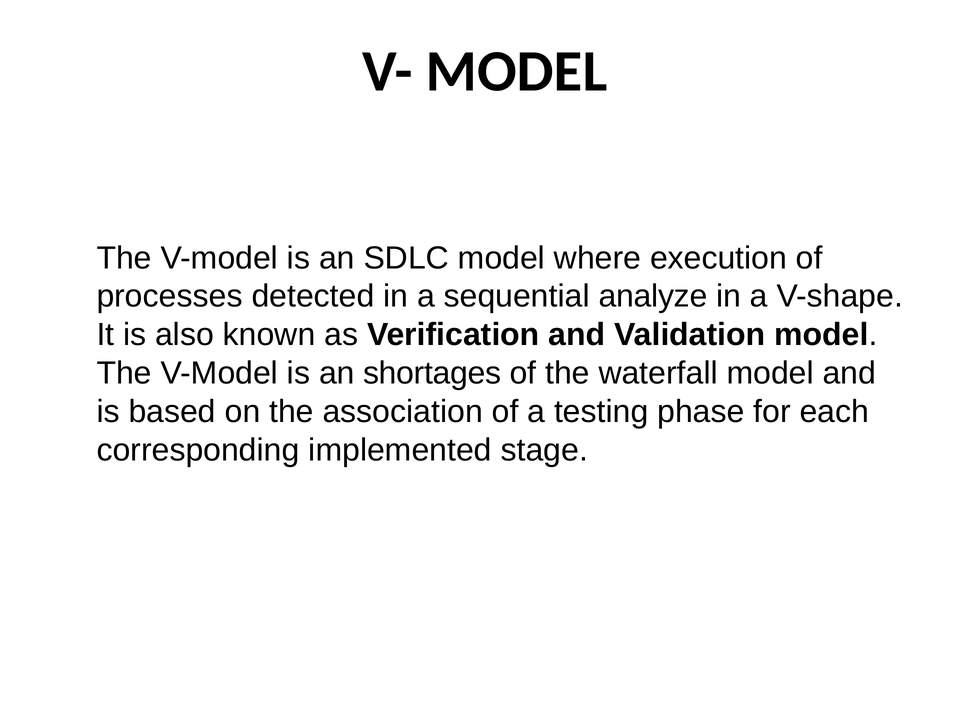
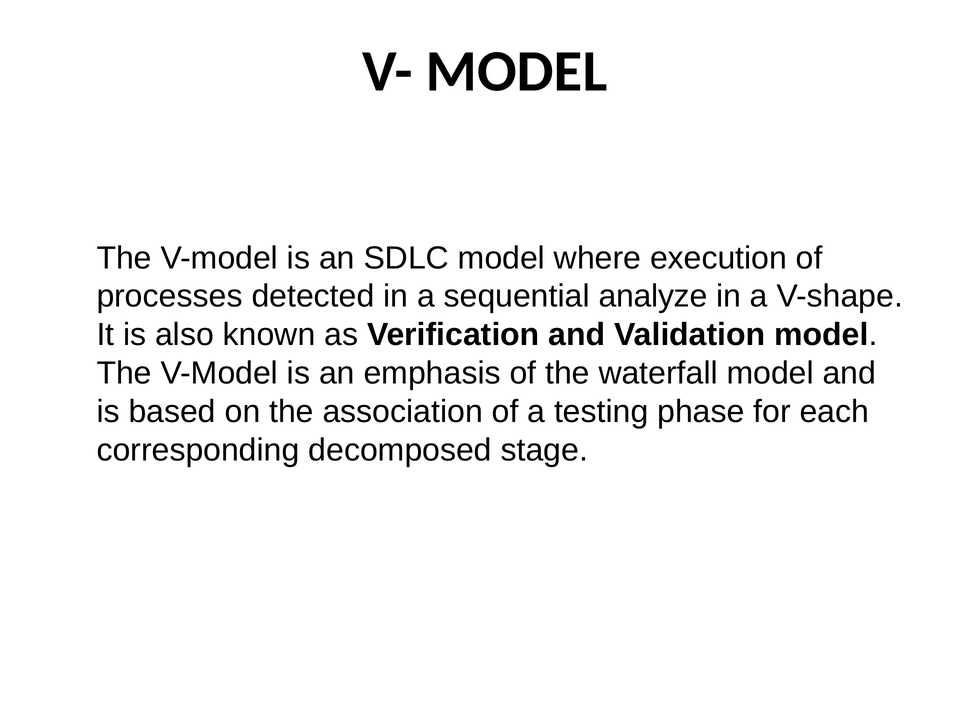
shortages: shortages -> emphasis (432, 374)
implemented: implemented -> decomposed (400, 450)
